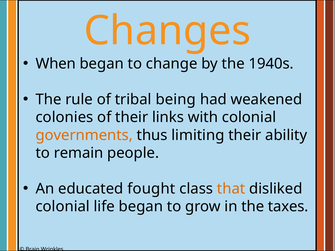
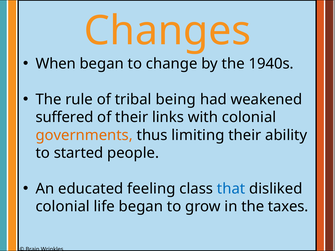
colonies: colonies -> suffered (65, 117)
remain: remain -> started (79, 153)
fought: fought -> feeling (151, 189)
that colour: orange -> blue (231, 189)
